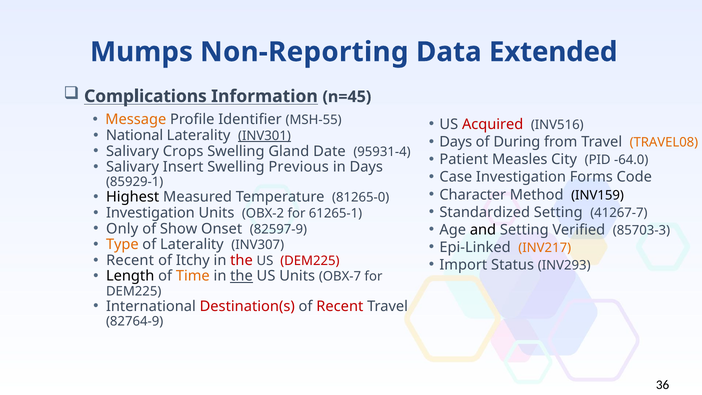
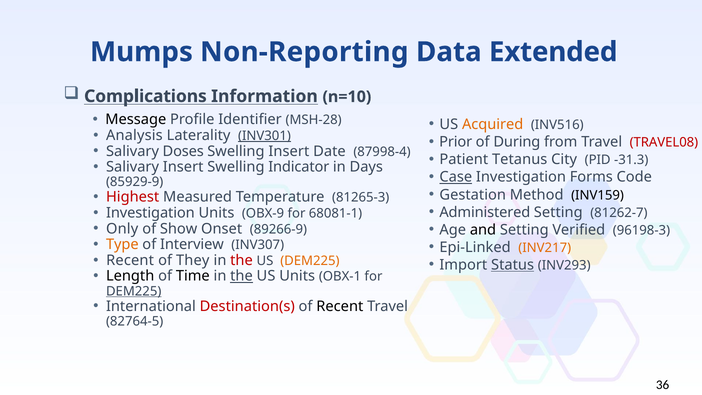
n=45: n=45 -> n=10 (347, 97)
Message colour: orange -> black (136, 119)
MSH-55: MSH-55 -> MSH-28 (314, 120)
Acquired colour: red -> orange (493, 124)
National: National -> Analysis (134, 135)
Days: Days -> Prior (456, 142)
TRAVEL08 colour: orange -> red (664, 142)
Crops: Crops -> Doses (183, 151)
Swelling Gland: Gland -> Insert (289, 151)
95931-4: 95931-4 -> 87998-4 (382, 152)
Measles: Measles -> Tetanus (520, 160)
-64.0: -64.0 -> -31.3 (631, 160)
Previous: Previous -> Indicator (299, 167)
Case underline: none -> present (456, 177)
85929-1: 85929-1 -> 85929-9 (135, 182)
Character: Character -> Gestation (473, 195)
Highest colour: black -> red (133, 197)
81265-0: 81265-0 -> 81265-3 (361, 197)
Standardized: Standardized -> Administered (485, 212)
41267-7: 41267-7 -> 81262-7 (619, 213)
OBX-2: OBX-2 -> OBX-9 (263, 213)
61265-1: 61265-1 -> 68081-1 (336, 213)
82597-9: 82597-9 -> 89266-9 (278, 229)
85703-3: 85703-3 -> 96198-3 (641, 230)
of Laterality: Laterality -> Interview (192, 244)
Itchy: Itchy -> They (193, 260)
DEM225 colour: red -> orange (310, 261)
Status underline: none -> present (513, 265)
Time colour: orange -> black (193, 276)
OBX-7: OBX-7 -> OBX-1 (340, 277)
DEM225 underline: none -> present (134, 291)
Recent colour: red -> black (340, 306)
82764-9: 82764-9 -> 82764-5 (135, 321)
